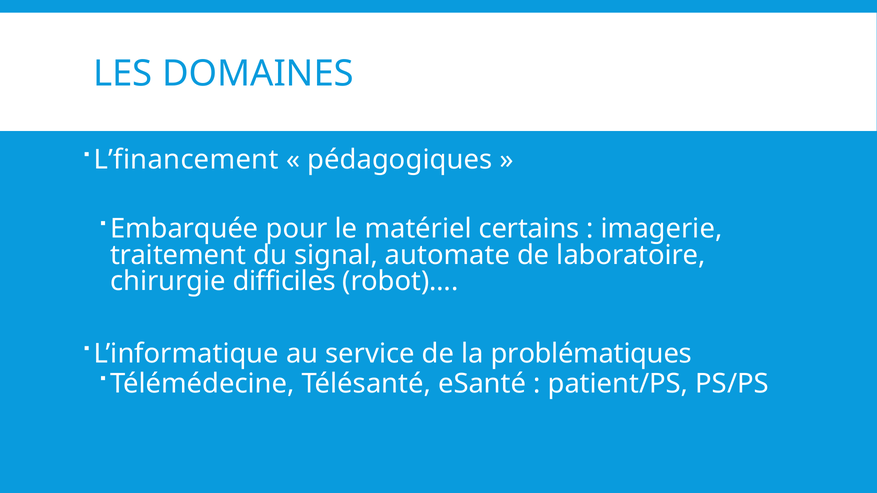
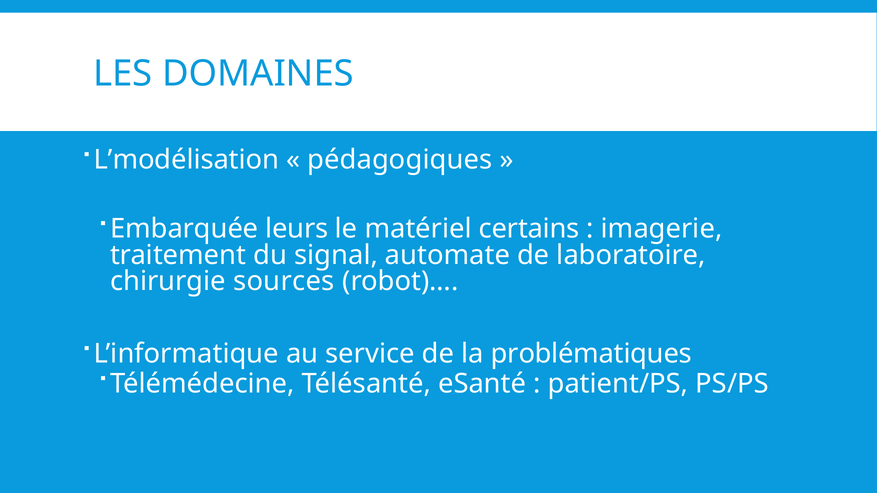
L’financement: L’financement -> L’modélisation (186, 160)
pour: pour -> leurs (297, 229)
difficiles: difficiles -> sources (284, 281)
